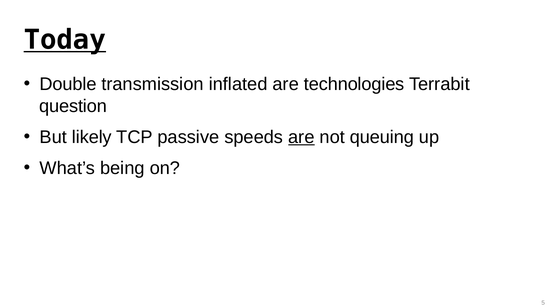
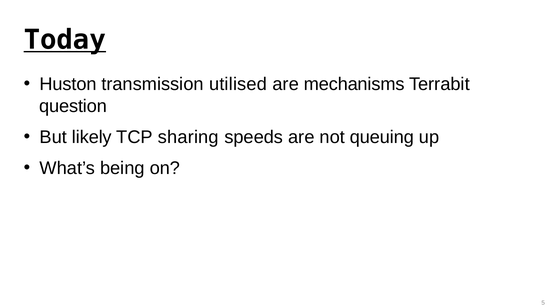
Double: Double -> Huston (68, 84)
inflated: inflated -> utilised (238, 84)
technologies: technologies -> mechanisms (354, 84)
passive: passive -> sharing (188, 137)
are underline: present -> none (301, 137)
